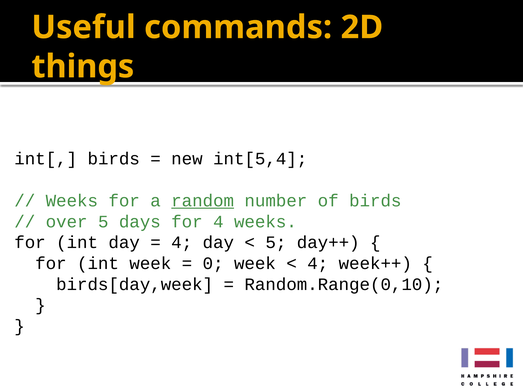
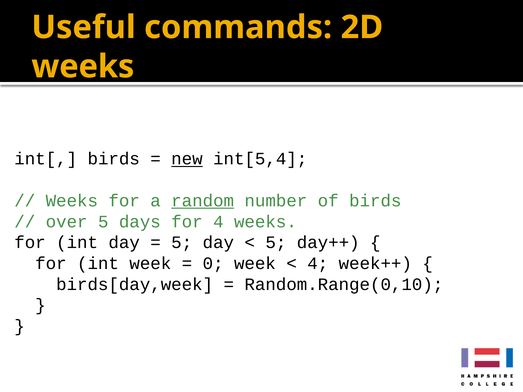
things: things -> weeks (83, 67)
new underline: none -> present (187, 159)
4: 4 -> 5 (182, 243)
